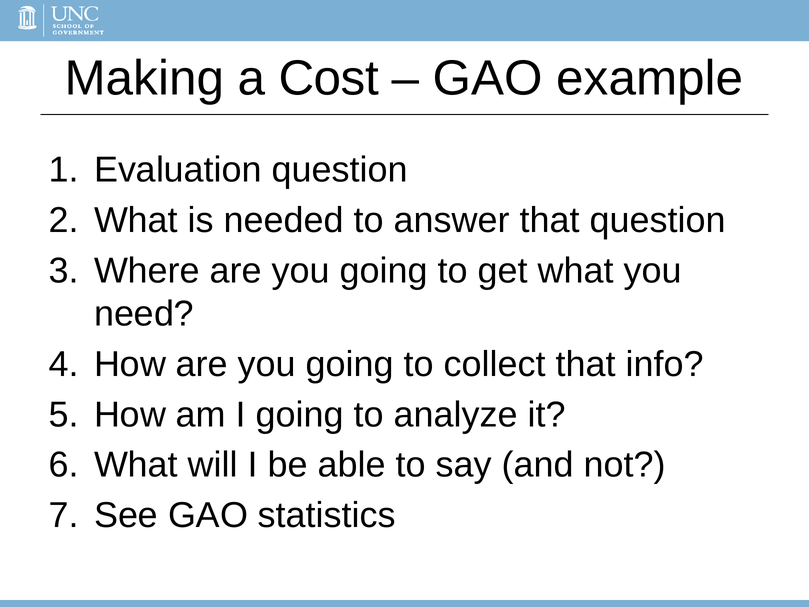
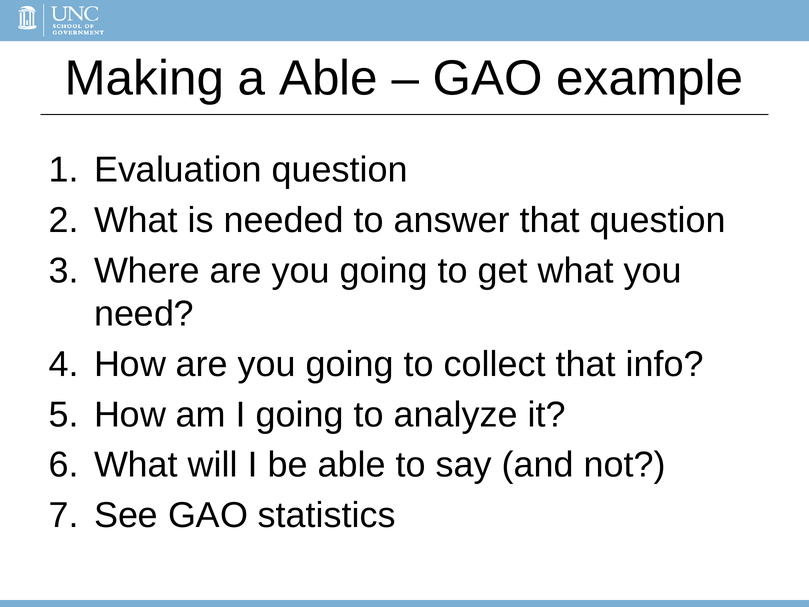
a Cost: Cost -> Able (329, 78)
